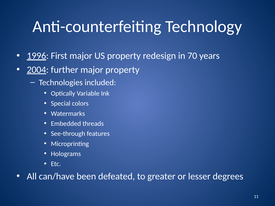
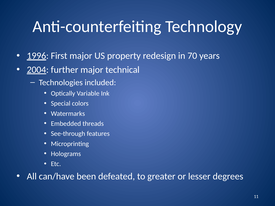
major property: property -> technical (122, 70)
